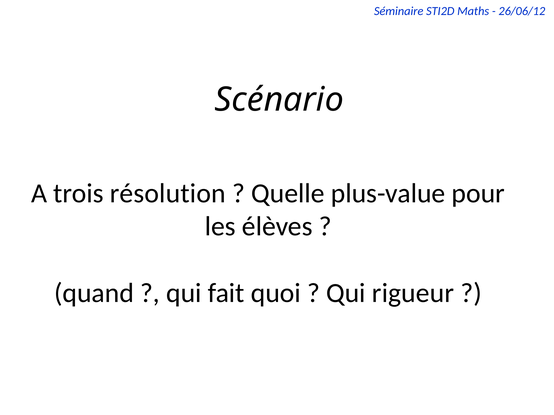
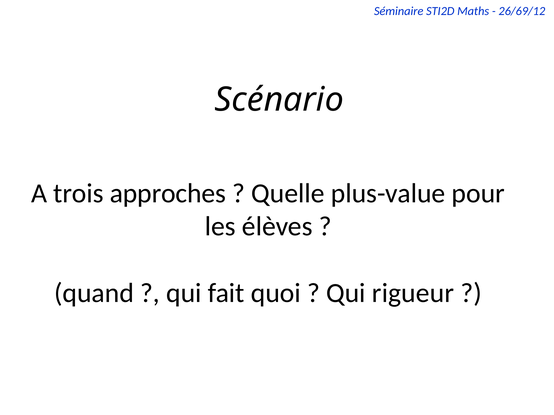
26/06/12: 26/06/12 -> 26/69/12 (522, 11)
résolution: résolution -> approches (168, 194)
